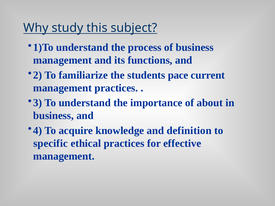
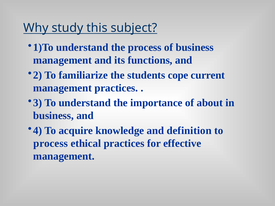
pace: pace -> cope (178, 75)
specific: specific -> process (51, 144)
